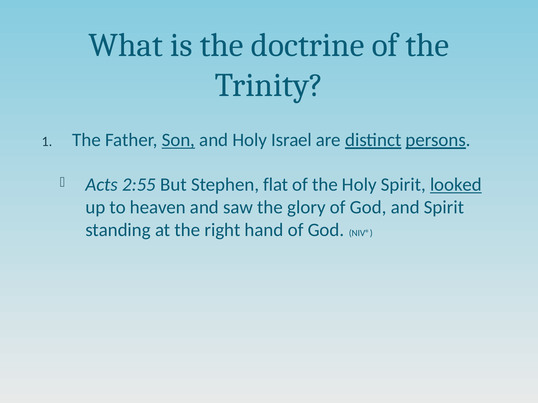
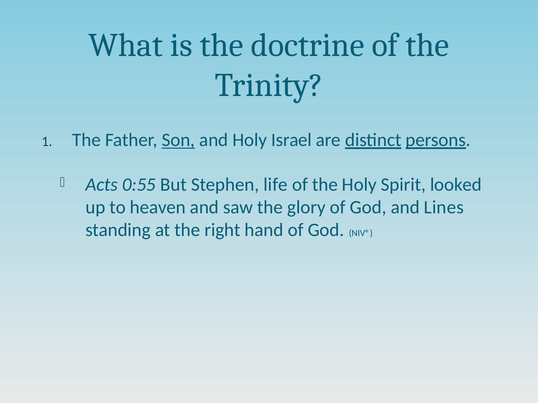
2:55: 2:55 -> 0:55 (139, 185)
flat: flat -> life (276, 185)
looked underline: present -> none (456, 185)
and Spirit: Spirit -> Lines (444, 208)
